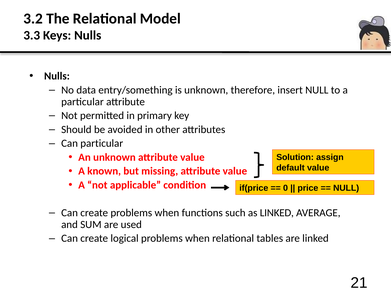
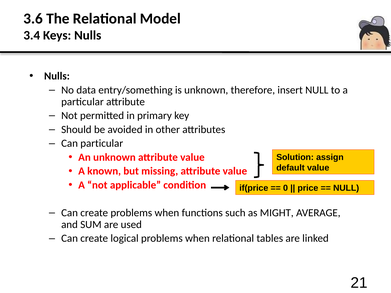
3.2: 3.2 -> 3.6 (33, 19)
3.3: 3.3 -> 3.4 (32, 35)
as LINKED: LINKED -> MIGHT (277, 213)
